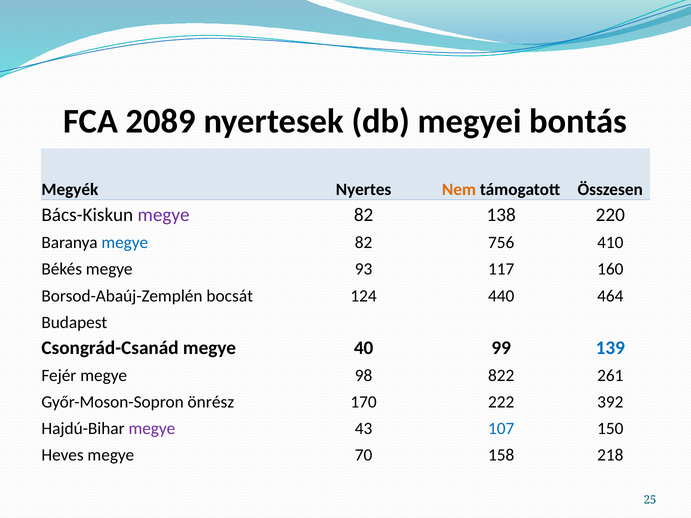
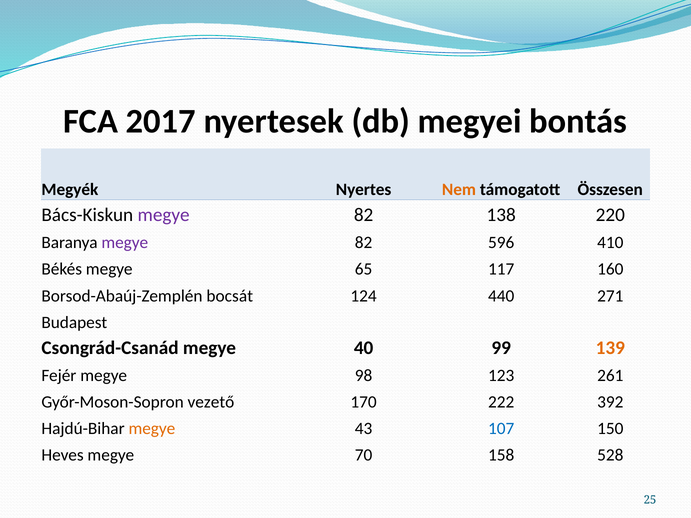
2089: 2089 -> 2017 (161, 121)
megye colour: blue -> purple (125, 243)
756: 756 -> 596 (501, 243)
93: 93 -> 65 (364, 269)
464: 464 -> 271 (610, 296)
139 colour: blue -> orange (610, 348)
822: 822 -> 123 (501, 376)
önrész: önrész -> vezető (211, 402)
megye colour: purple -> orange (152, 429)
218: 218 -> 528 (610, 455)
